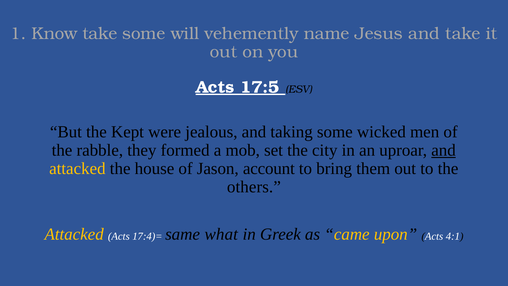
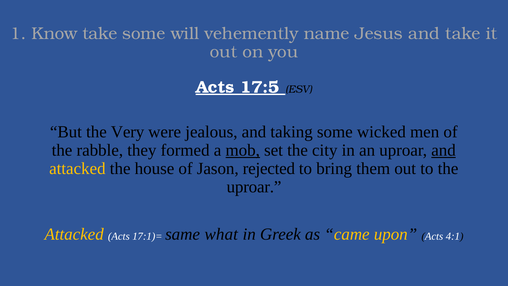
Kept: Kept -> Very (128, 132)
mob underline: none -> present (243, 150)
account: account -> rejected (269, 168)
others: others -> uproar (254, 187)
17:4)=: 17:4)= -> 17:1)= (147, 236)
